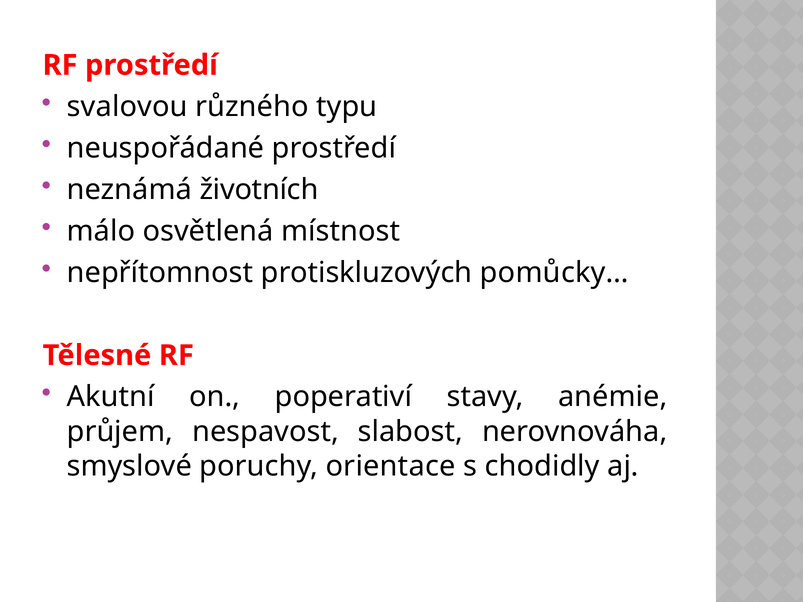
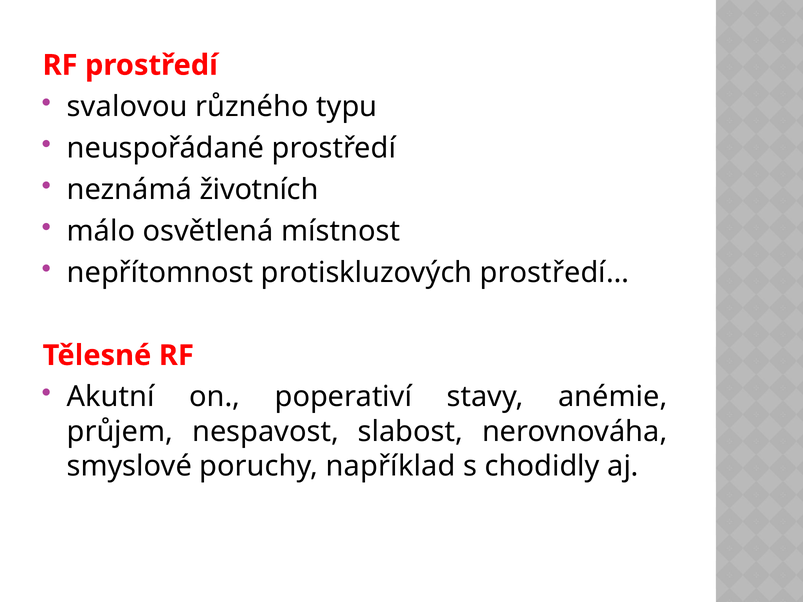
pomůcky…: pomůcky… -> prostředí… (554, 273)
orientace: orientace -> například (391, 467)
